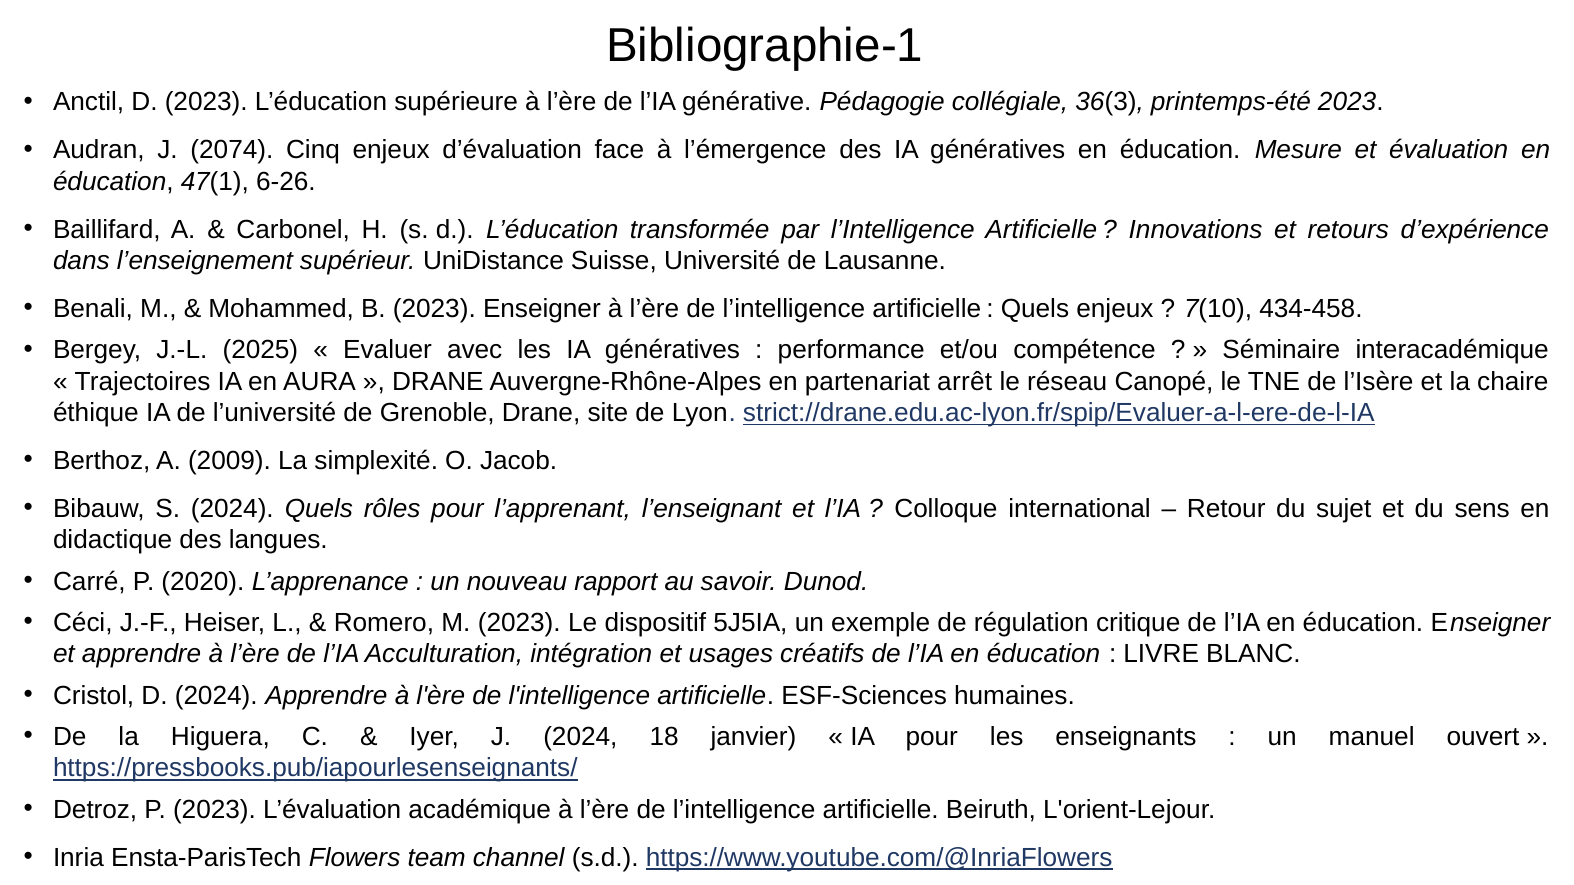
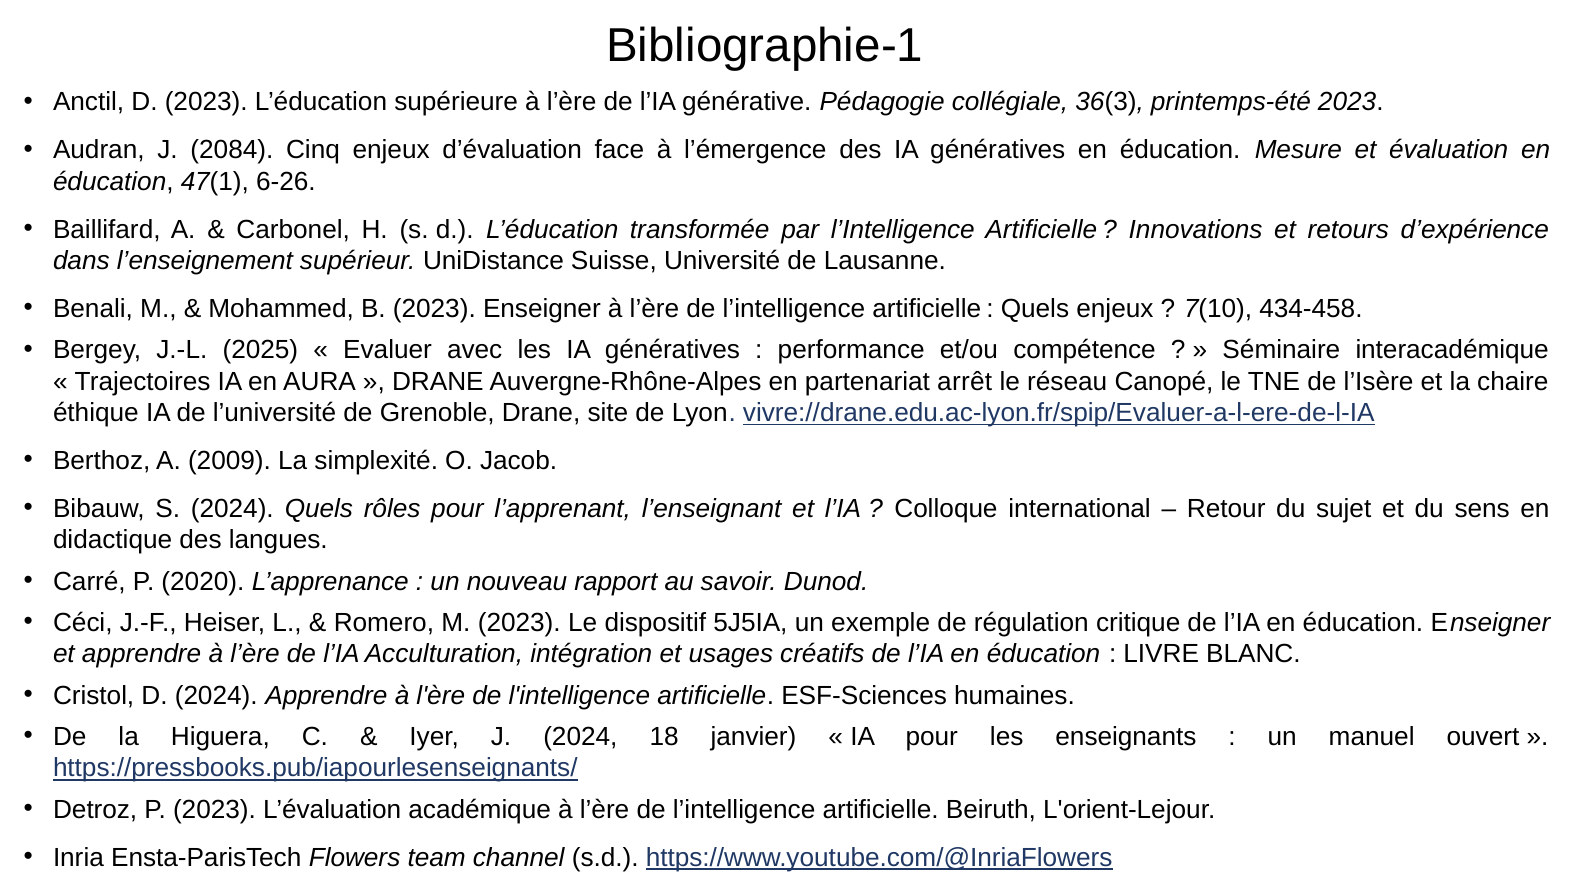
2074: 2074 -> 2084 (232, 150)
strict://drane.edu.ac-lyon.fr/spip/Evaluer-a-l-ere-de-l-IA: strict://drane.edu.ac-lyon.fr/spip/Evaluer-a-l-ere-de-l-IA -> vivre://drane.edu.ac-lyon.fr/spip/Evaluer-a-l-ere-de-l-IA (1059, 413)
